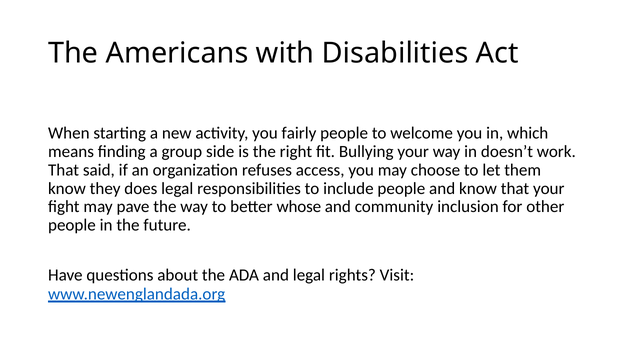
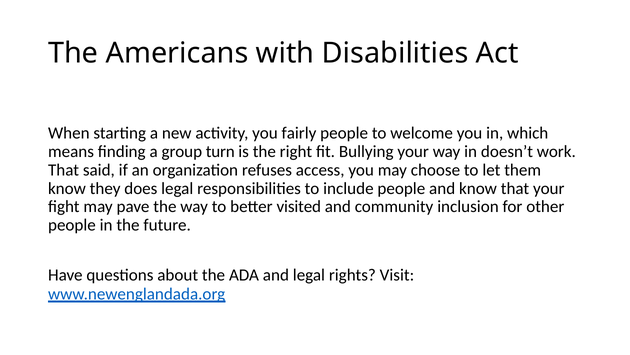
side: side -> turn (220, 151)
whose: whose -> visited (299, 206)
